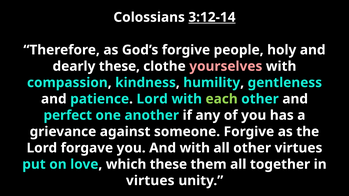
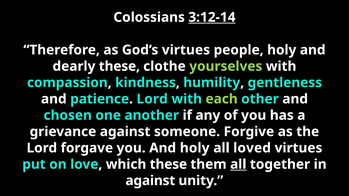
God’s forgive: forgive -> virtues (186, 50)
yourselves colour: pink -> light green (226, 66)
perfect: perfect -> chosen (68, 115)
And with: with -> holy (195, 148)
all other: other -> loved (252, 148)
all underline: none -> present (238, 165)
virtues: virtues -> against (150, 181)
